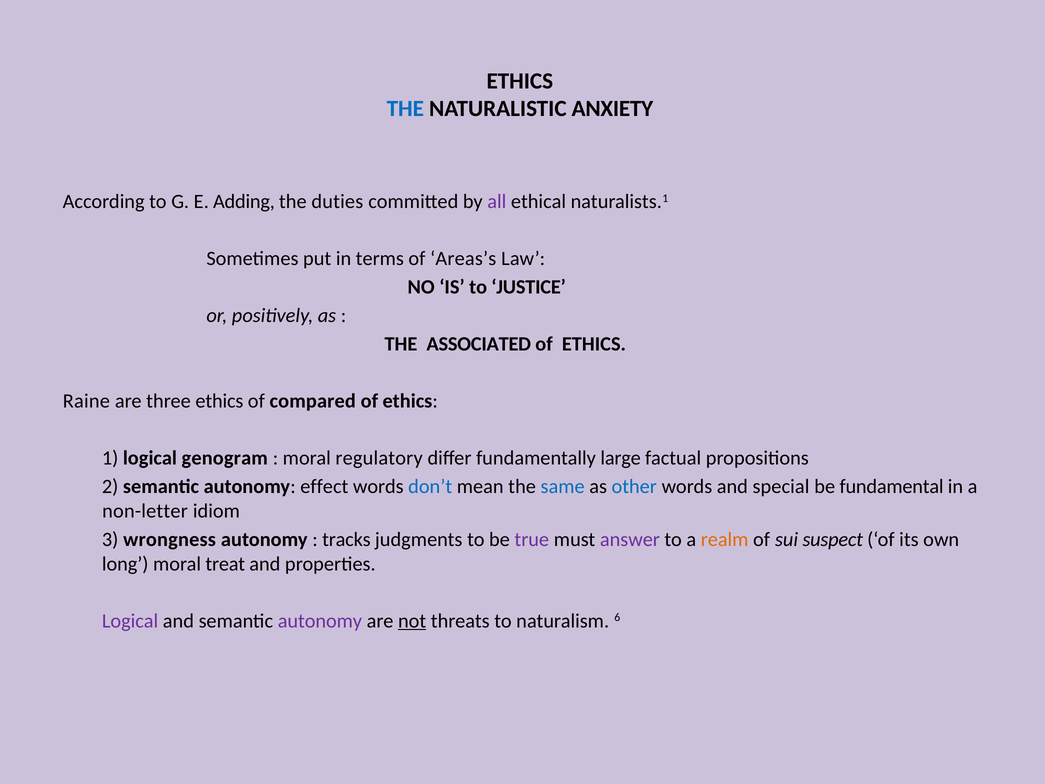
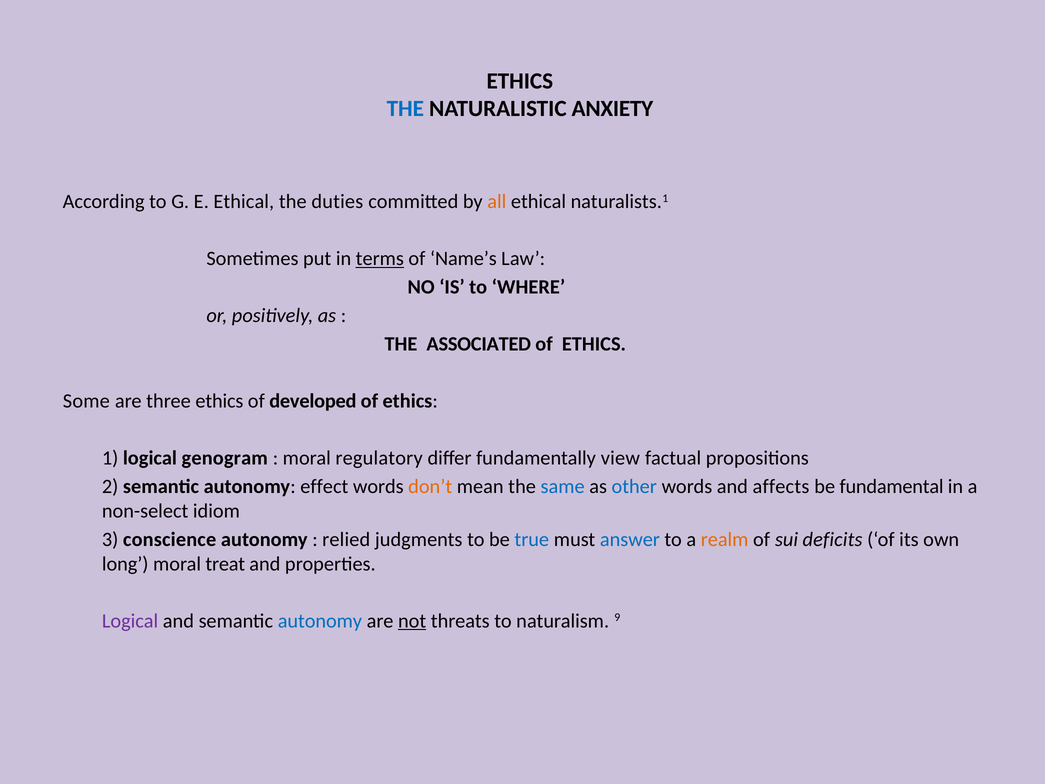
E Adding: Adding -> Ethical (244, 202)
all colour: purple -> orange (497, 202)
terms underline: none -> present (380, 259)
Areas’s: Areas’s -> Name’s (463, 259)
JUSTICE: JUSTICE -> WHERE (528, 287)
Raine: Raine -> Some (86, 401)
compared: compared -> developed (313, 401)
large: large -> view (620, 458)
don’t colour: blue -> orange (430, 486)
special: special -> affects (781, 486)
non-letter: non-letter -> non-select (145, 511)
wrongness: wrongness -> conscience (170, 539)
tracks: tracks -> relied (346, 539)
true colour: purple -> blue (532, 539)
answer colour: purple -> blue (630, 539)
suspect: suspect -> deficits (833, 539)
autonomy colour: purple -> blue (320, 621)
6: 6 -> 9 (617, 617)
